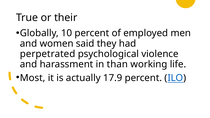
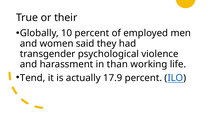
perpetrated: perpetrated -> transgender (48, 54)
Most: Most -> Tend (33, 78)
